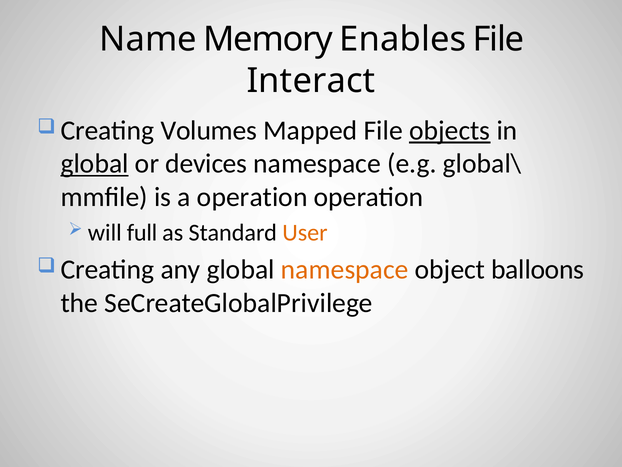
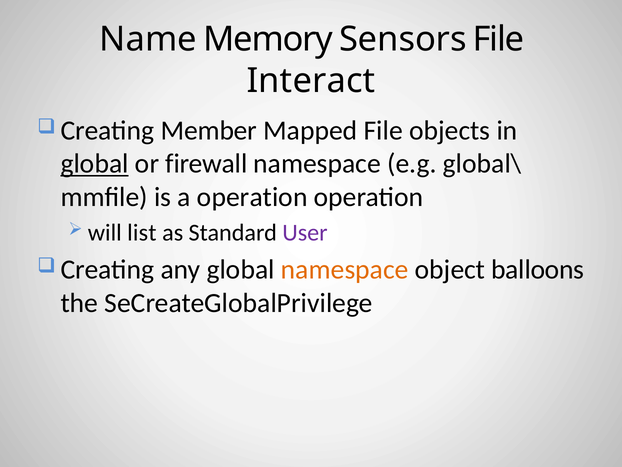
Enables: Enables -> Sensors (403, 39)
Volumes: Volumes -> Member (209, 130)
objects underline: present -> none (450, 130)
devices: devices -> firewall (206, 164)
full: full -> list (142, 233)
User colour: orange -> purple (305, 233)
